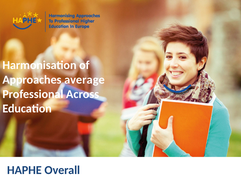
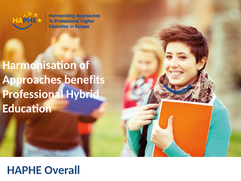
average: average -> benefits (85, 80)
Across: Across -> Hybrid (83, 94)
